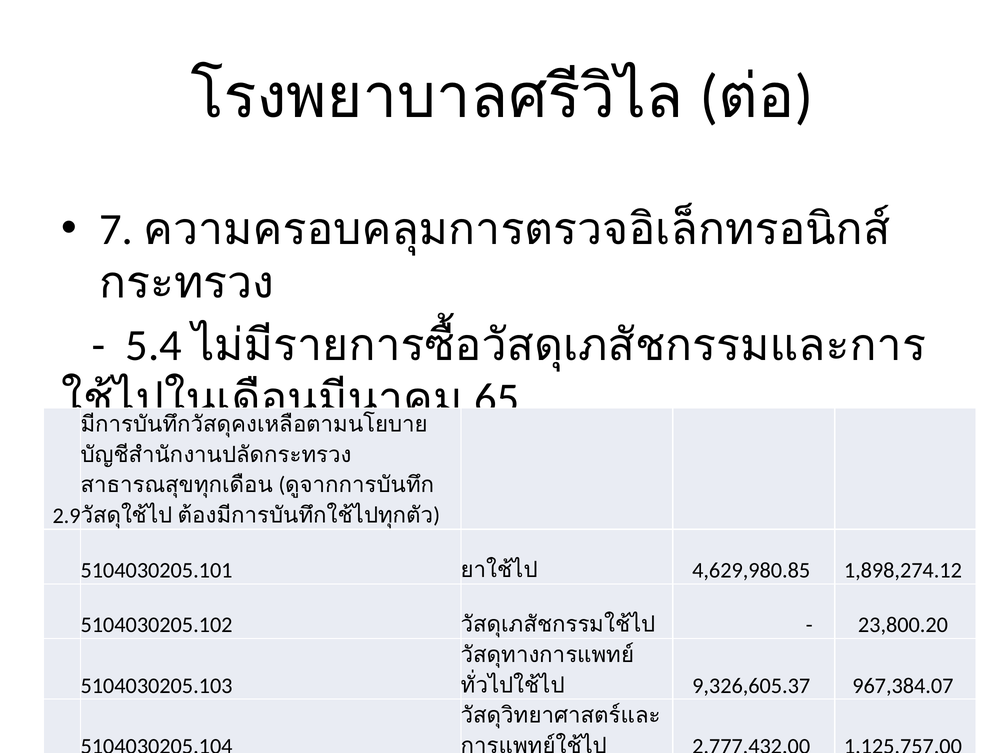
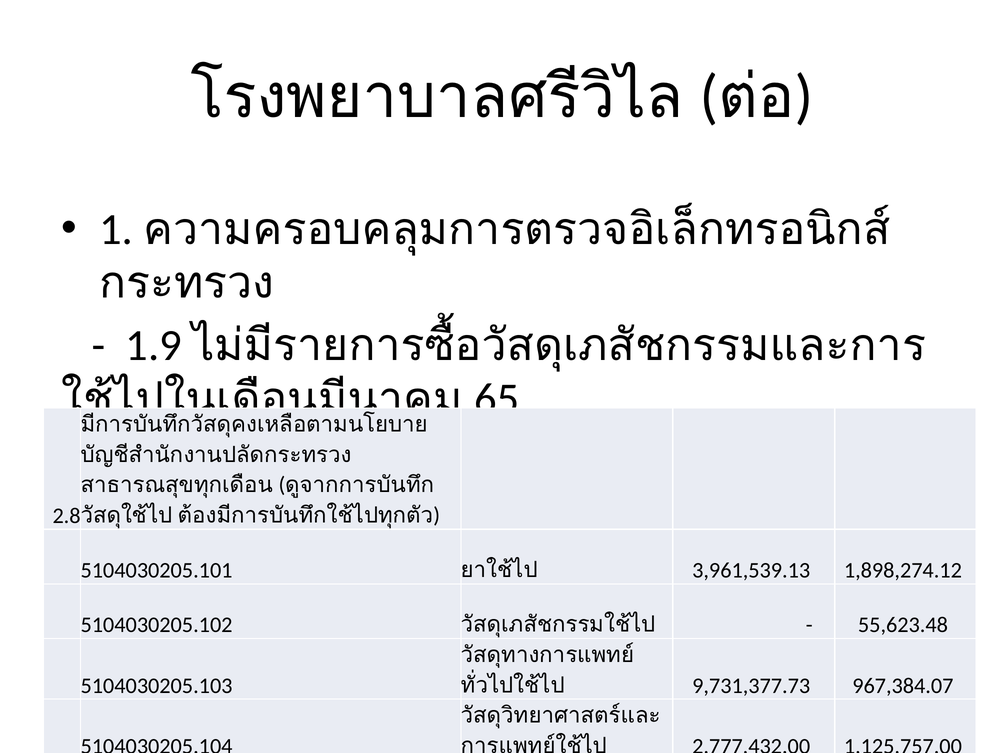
7: 7 -> 1 (116, 230)
5.4: 5.4 -> 1.9 (154, 346)
2.9: 2.9 -> 2.8 (67, 516)
4,629,980.85: 4,629,980.85 -> 3,961,539.13 (751, 570)
23,800.20: 23,800.20 -> 55,623.48 (903, 625)
9,326,605.37: 9,326,605.37 -> 9,731,377.73 (751, 686)
